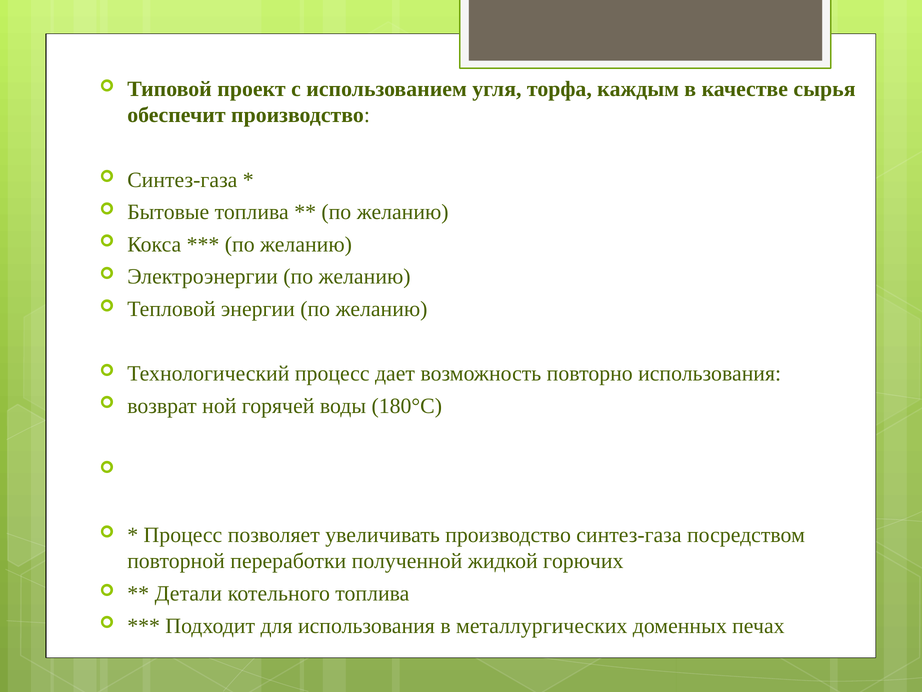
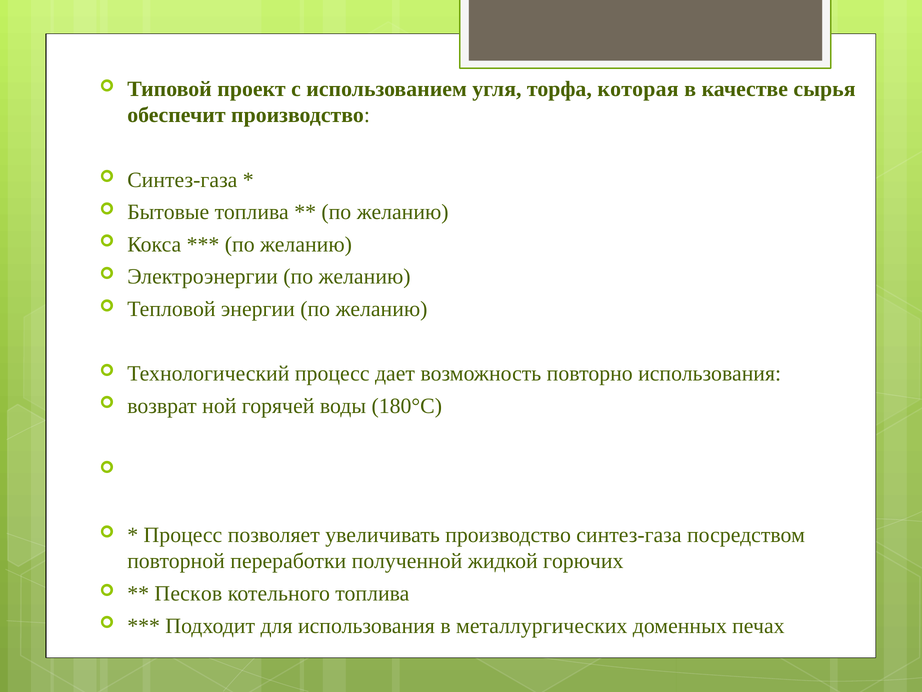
каждым: каждым -> которая (638, 89)
Детали: Детали -> Песков (188, 593)
